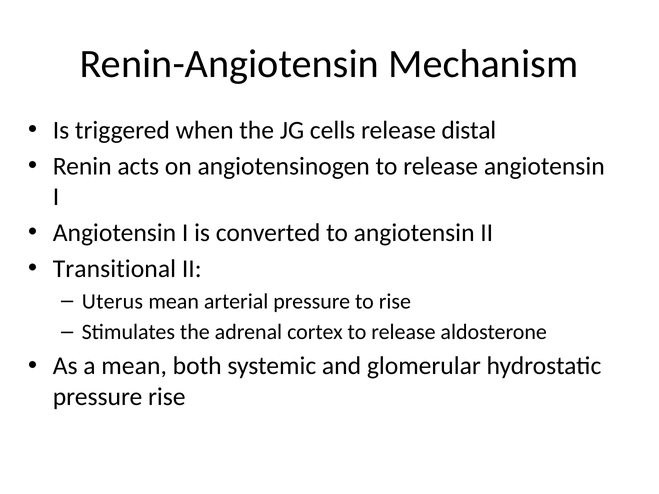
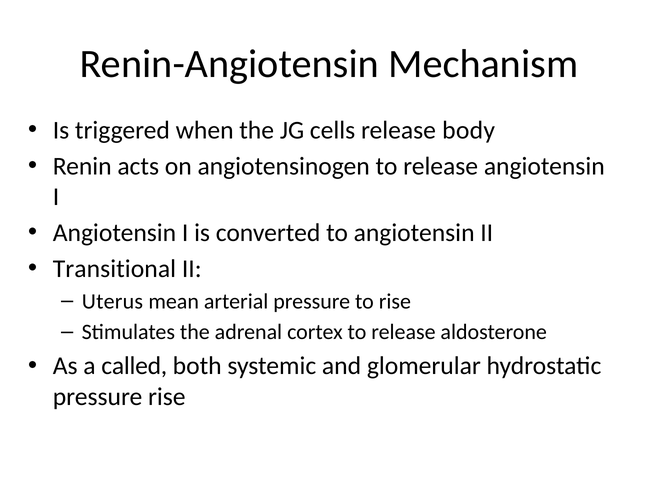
distal: distal -> body (469, 130)
a mean: mean -> called (134, 366)
